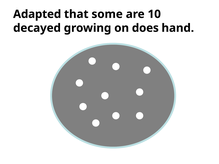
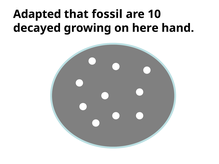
some: some -> fossil (107, 14)
does: does -> here (145, 28)
